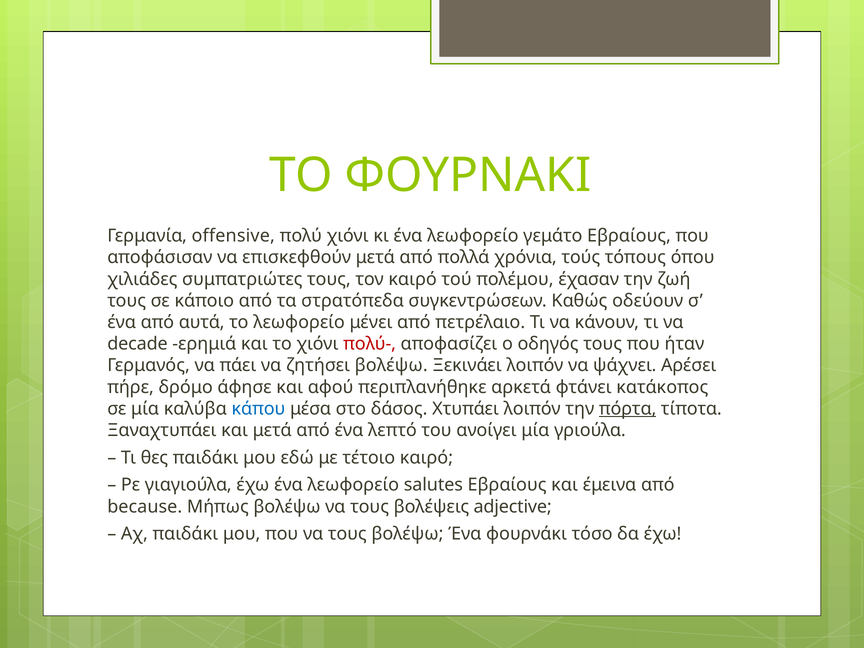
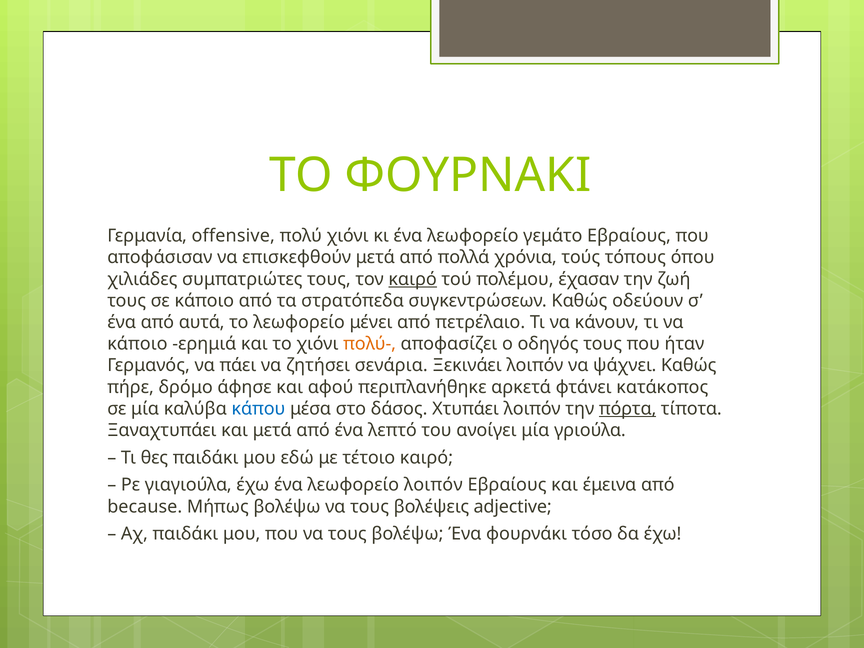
καιρό underline: none -> present (413, 279)
decade: decade -> κάποιο (137, 344)
πολύ- colour: red -> orange (370, 344)
ζητήσει βολέψω: βολέψω -> σενάρια (391, 366)
ψάχνει Αρέσει: Αρέσει -> Καθώς (689, 366)
λεωφορείο salutes: salutes -> λοιπόν (433, 485)
